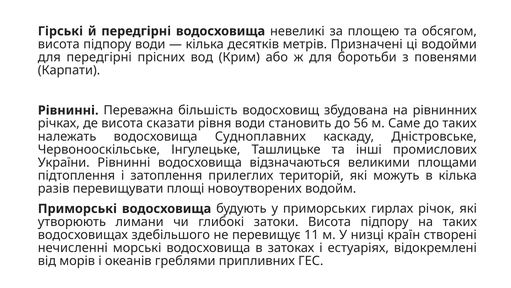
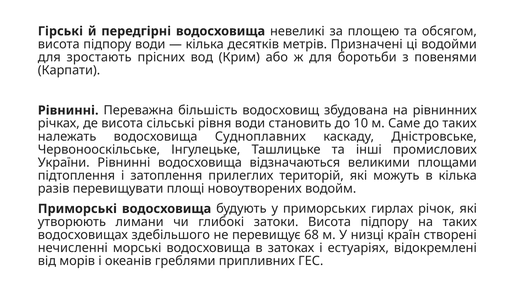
для передгірні: передгірні -> зростають (99, 57)
сказати: сказати -> сільські (171, 123)
56: 56 -> 10 (361, 123)
11: 11 -> 68 (312, 234)
